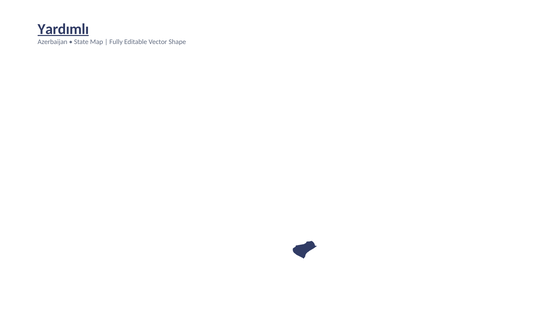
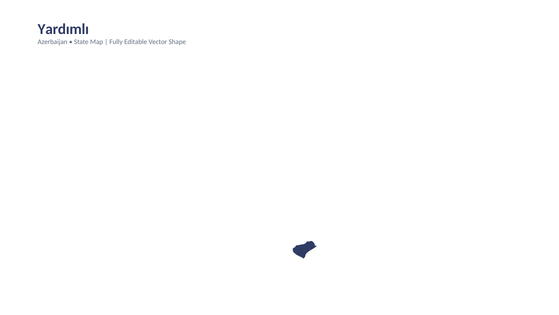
Yardımlı underline: present -> none (63, 29)
